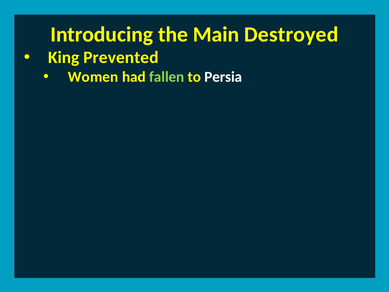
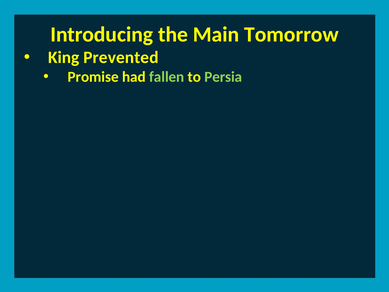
Destroyed: Destroyed -> Tomorrow (291, 34)
Women: Women -> Promise (93, 77)
Persia colour: white -> light green (223, 77)
